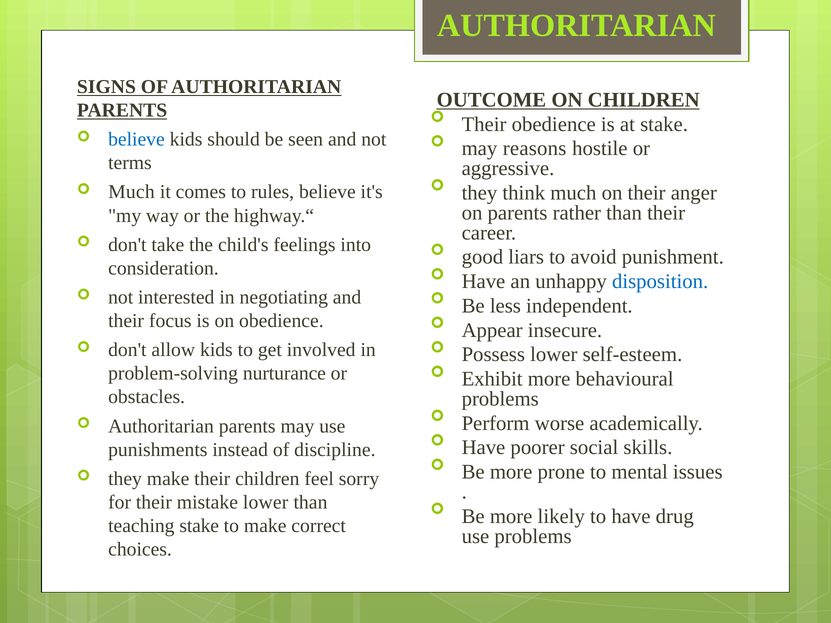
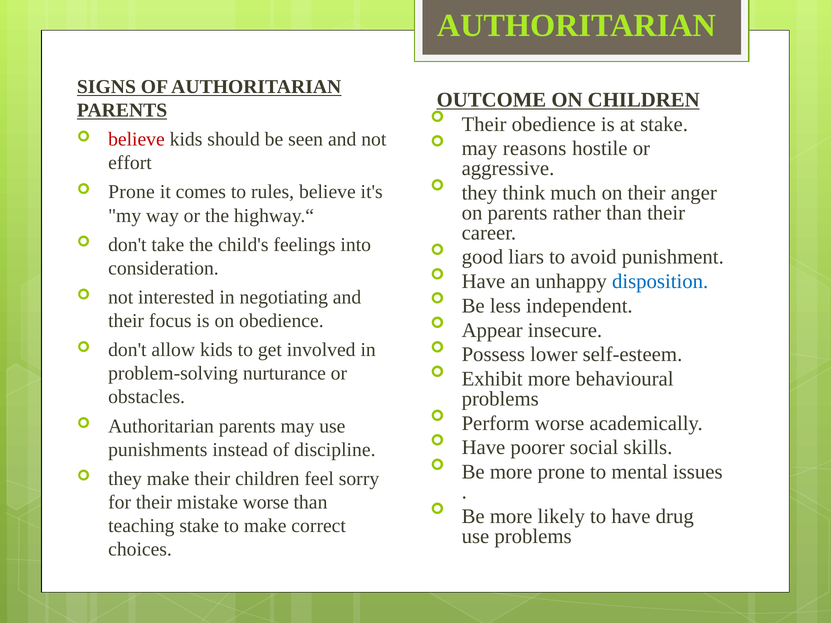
believe colour: blue -> red (136, 139)
terms: terms -> effort (130, 163)
Much: Much -> Prone (132, 192)
mistake lower: lower -> worse (266, 502)
